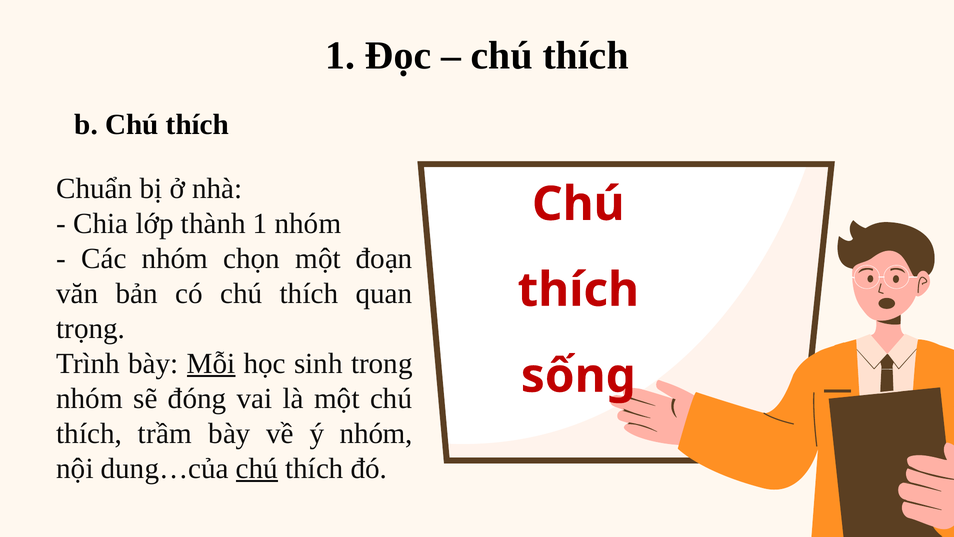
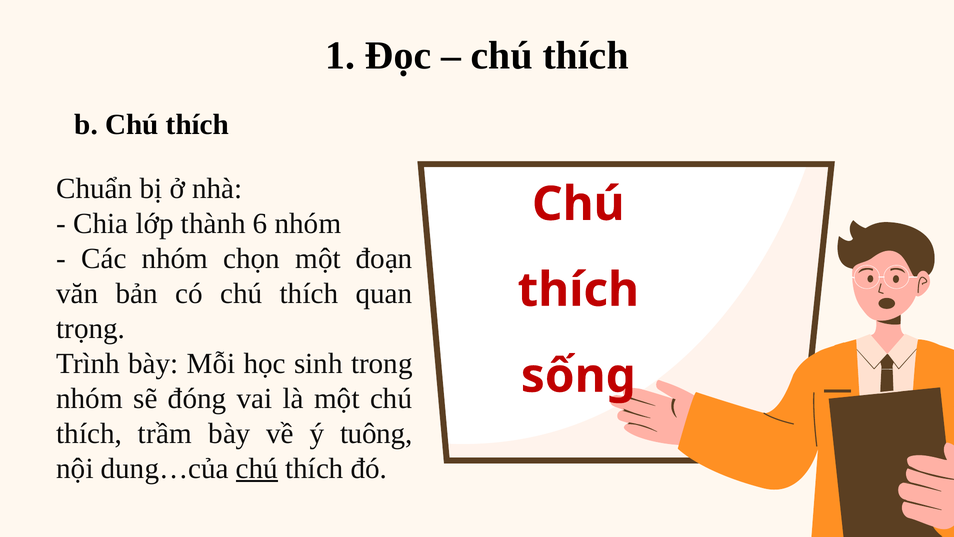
thành 1: 1 -> 6 (260, 223)
Mỗi underline: present -> none (211, 363)
ý nhóm: nhóm -> tuông (376, 433)
